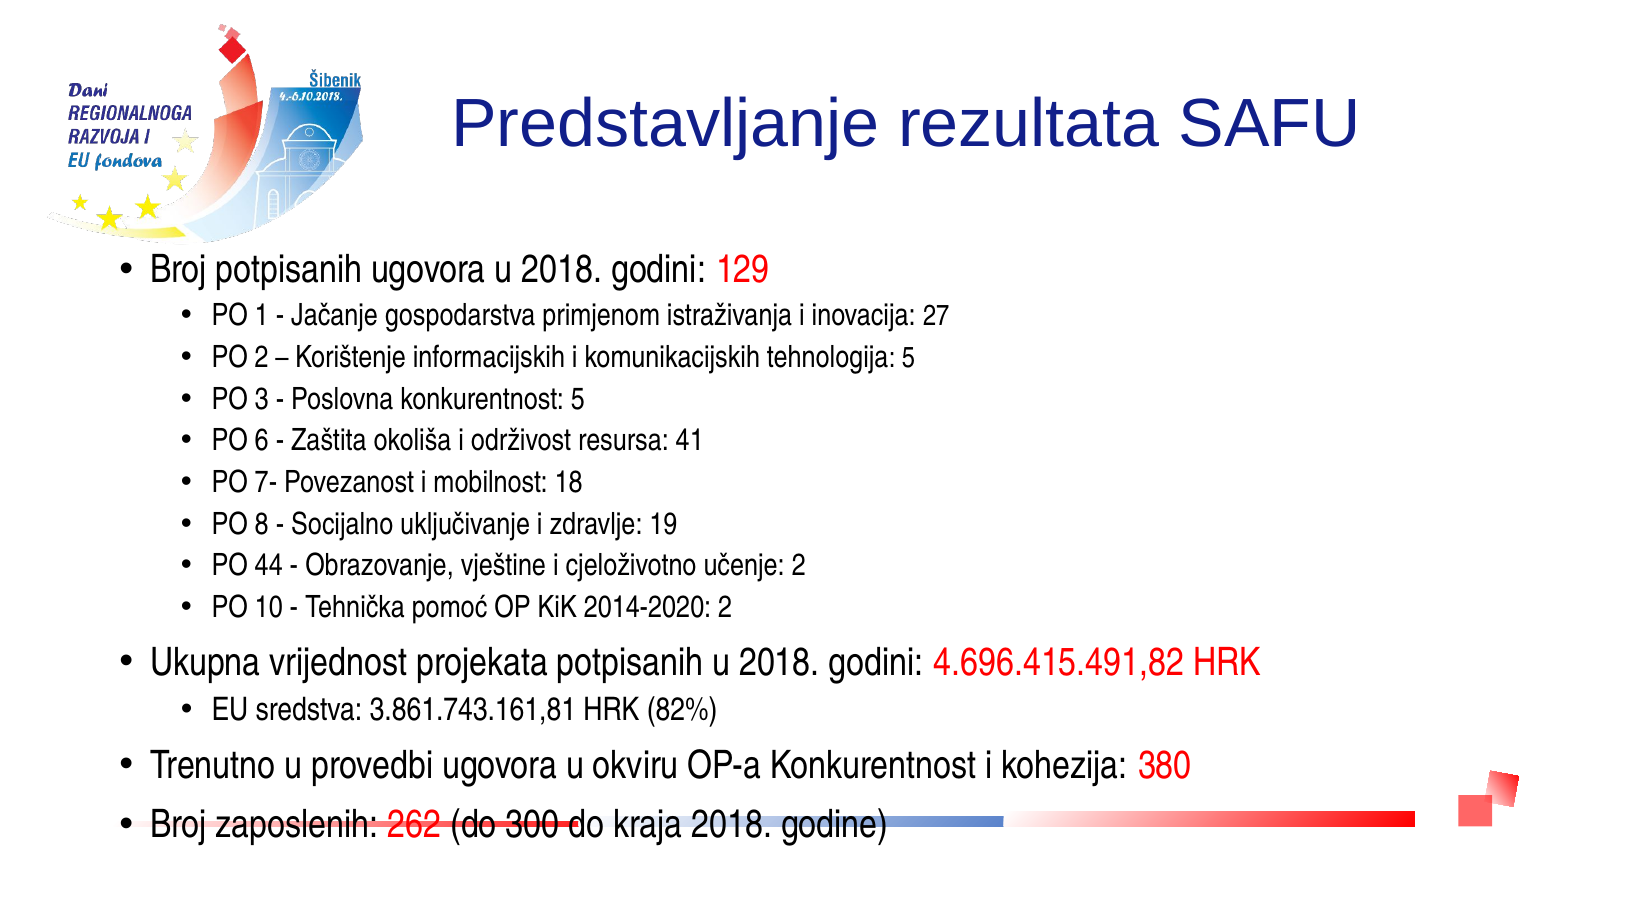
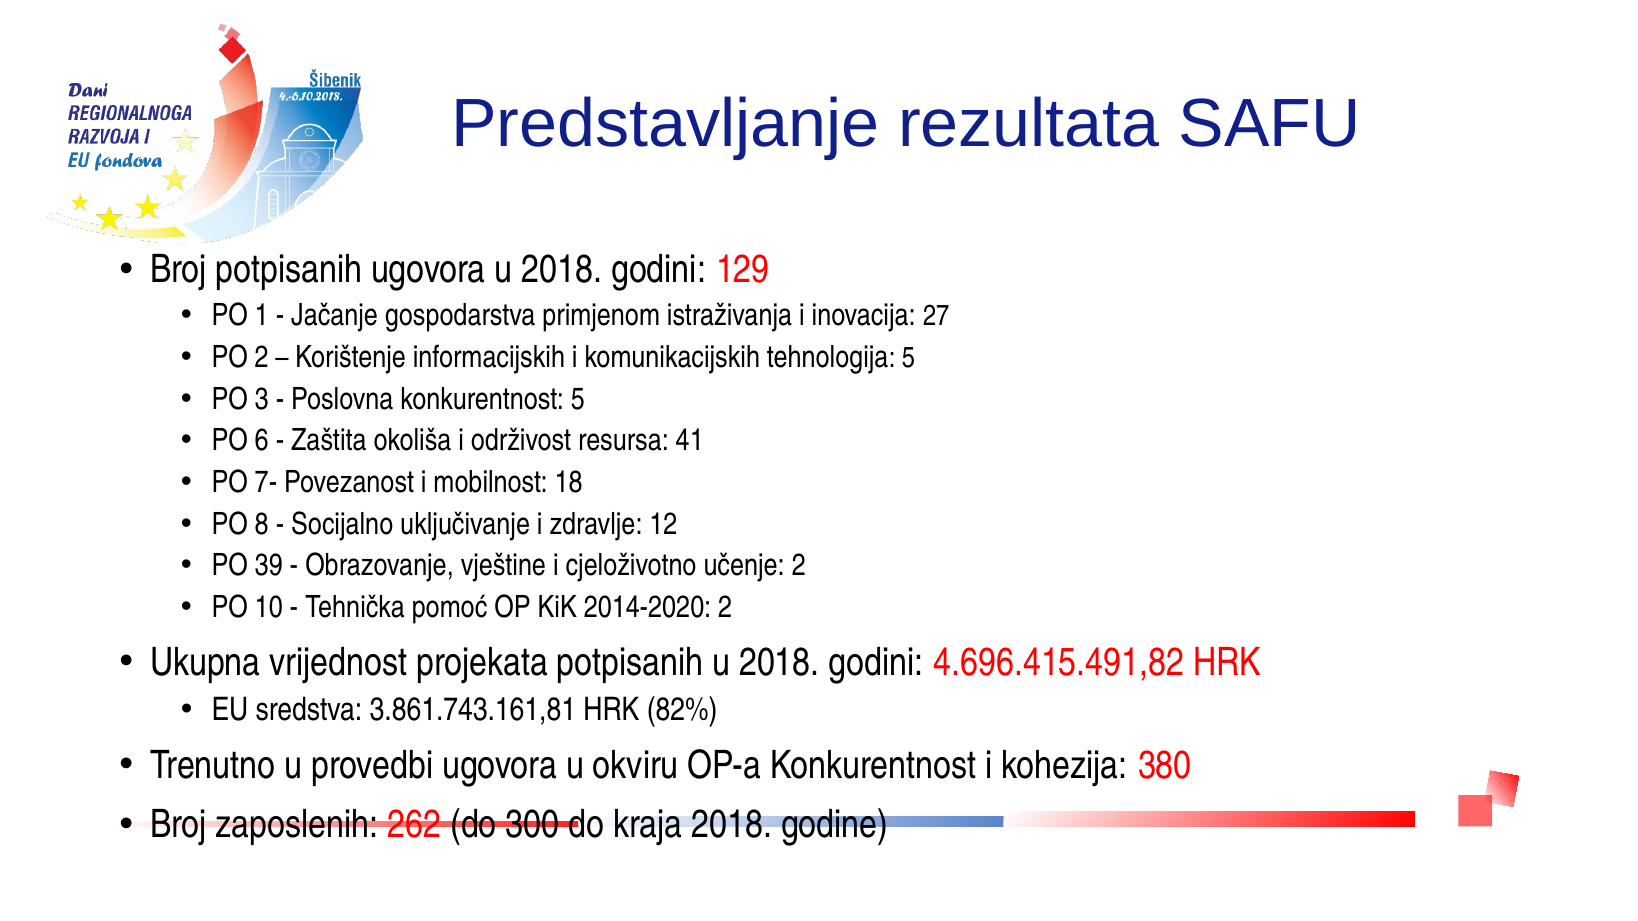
19: 19 -> 12 (663, 524)
44: 44 -> 39 (269, 566)
